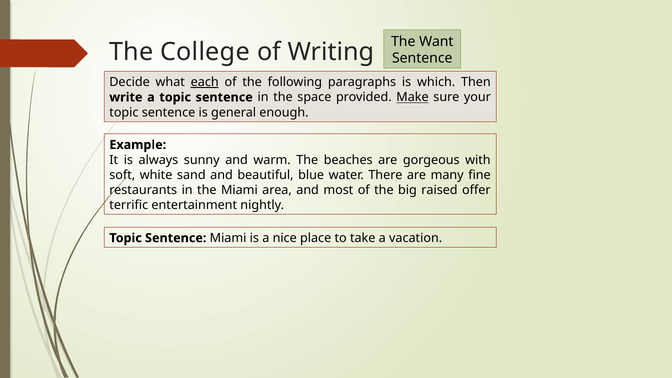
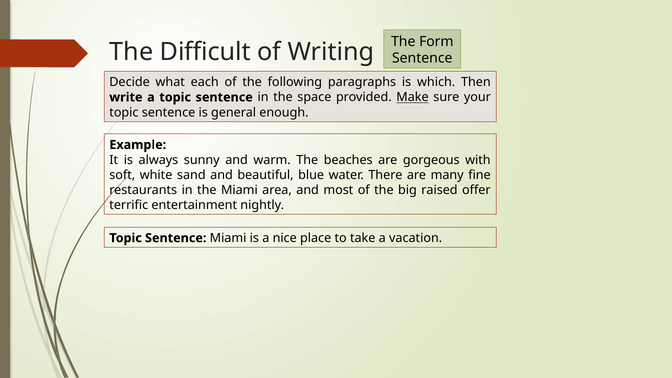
Want: Want -> Form (436, 41)
College: College -> Difficult (205, 52)
each underline: present -> none (205, 82)
